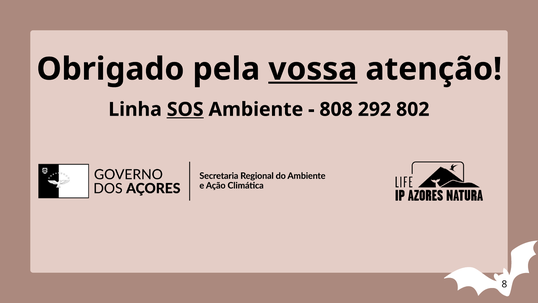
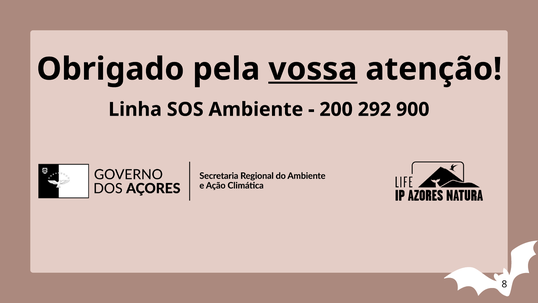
SOS underline: present -> none (185, 109)
808: 808 -> 200 (336, 109)
802: 802 -> 900 (413, 109)
